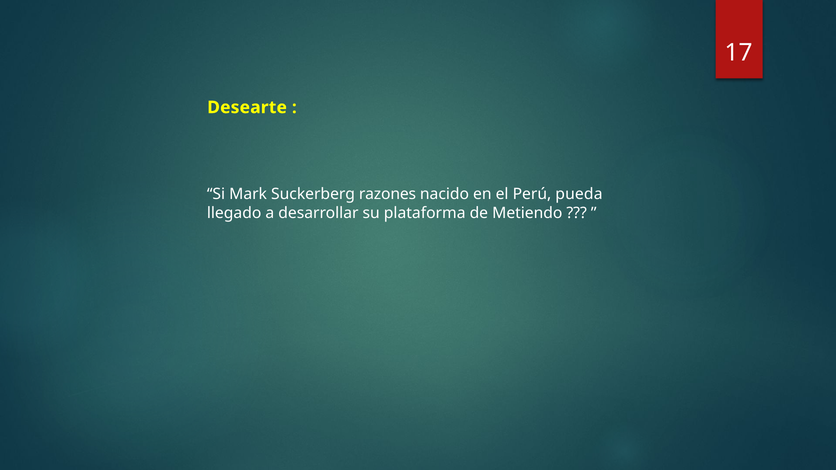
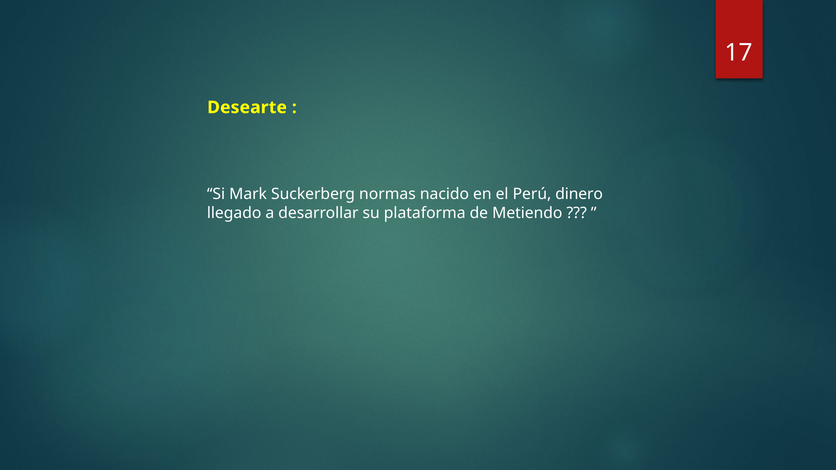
razones: razones -> normas (387, 194)
pueda: pueda -> dinero (579, 194)
